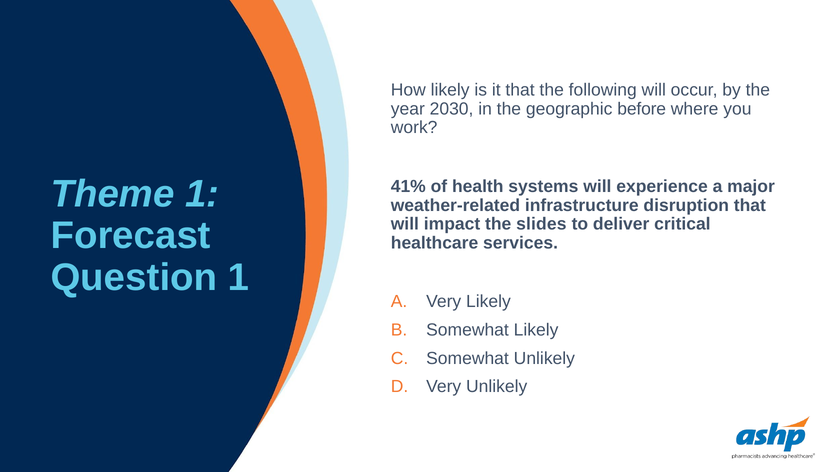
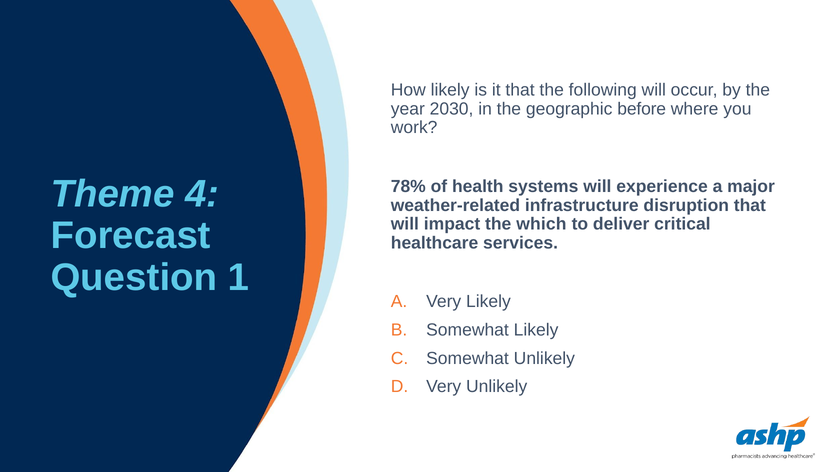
Theme 1: 1 -> 4 (202, 194)
41%: 41% -> 78% (408, 186)
slides: slides -> which (541, 224)
